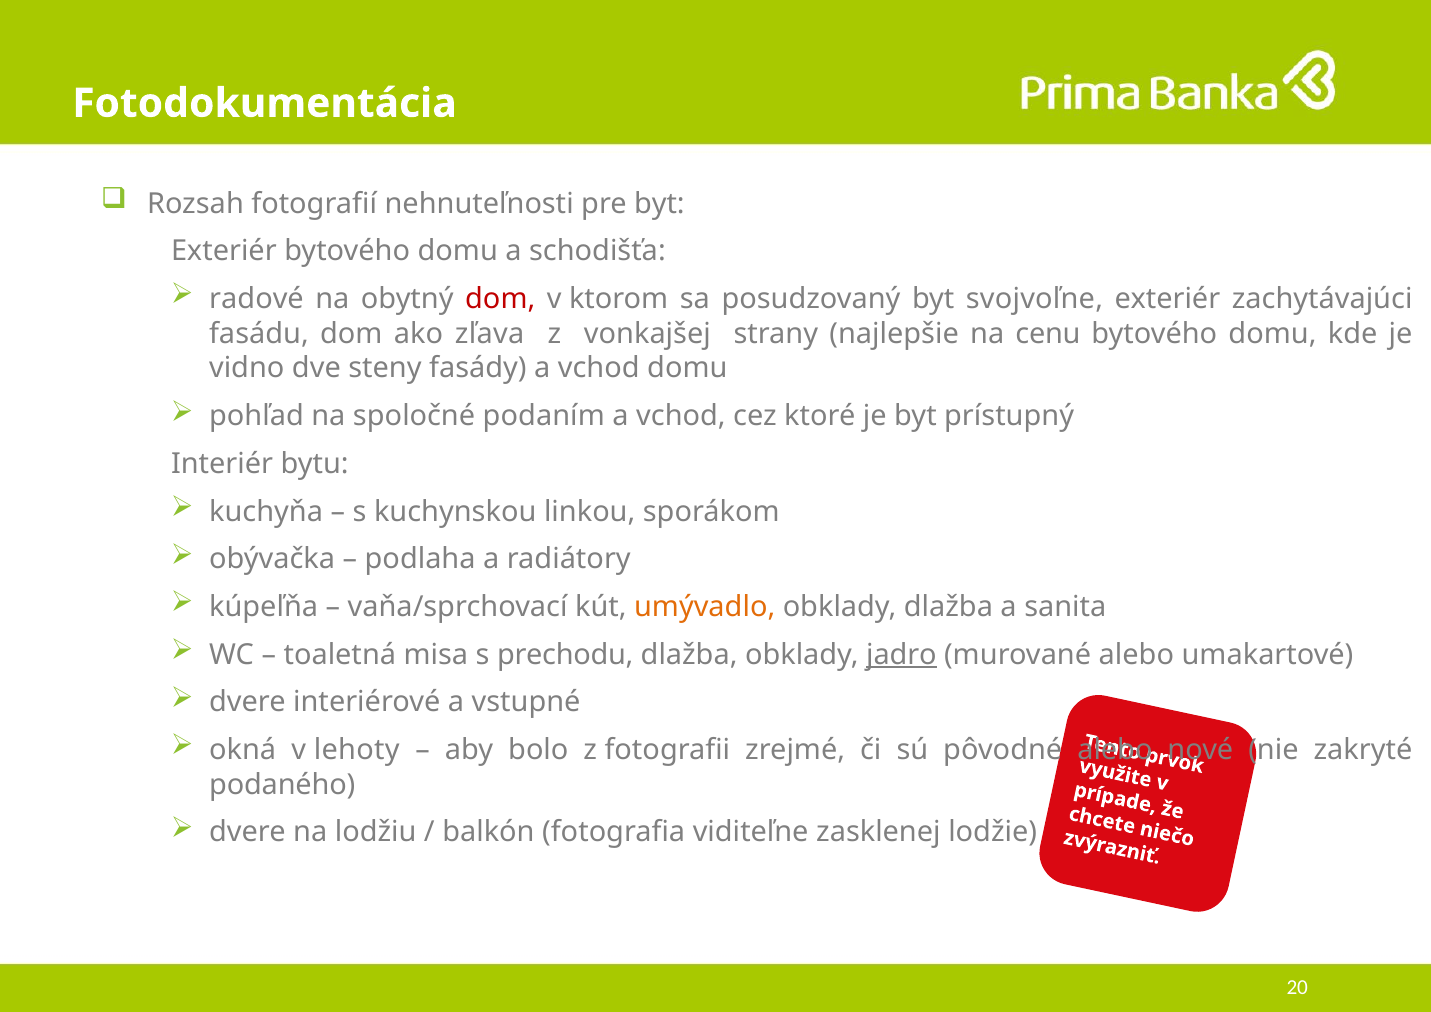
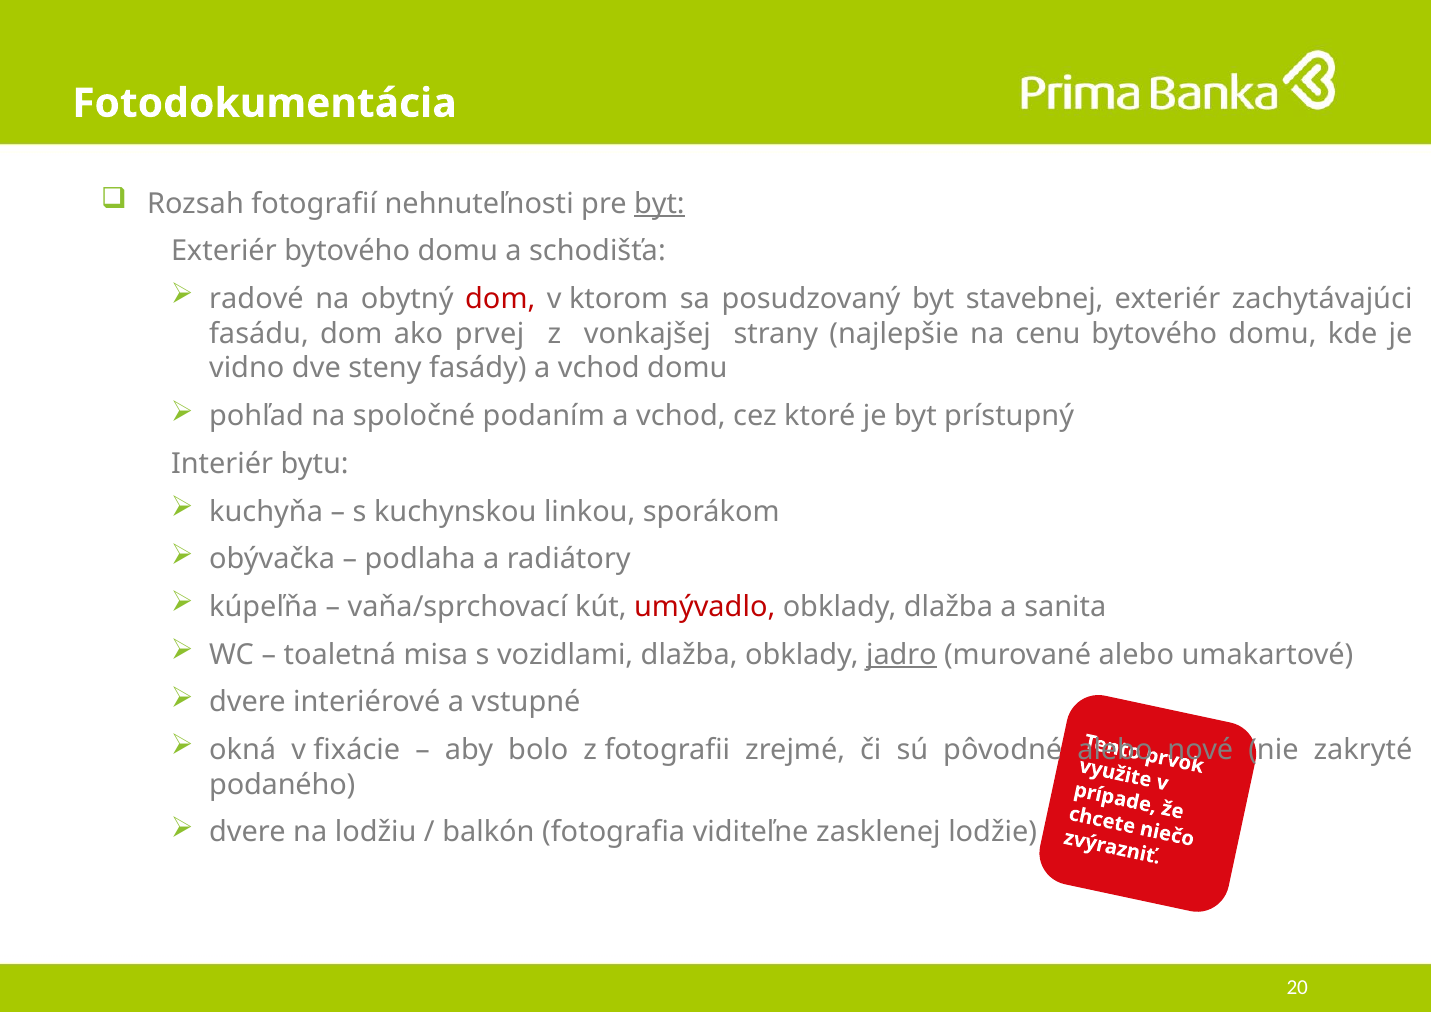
byt underline: none -> present (659, 204)
svojvoľne: svojvoľne -> stavebnej (1035, 299)
zľava: zľava -> prvej (490, 334)
umývadlo colour: orange -> red (705, 607)
prechodu: prechodu -> vozidlami (565, 655)
lehoty: lehoty -> fixácie (357, 750)
